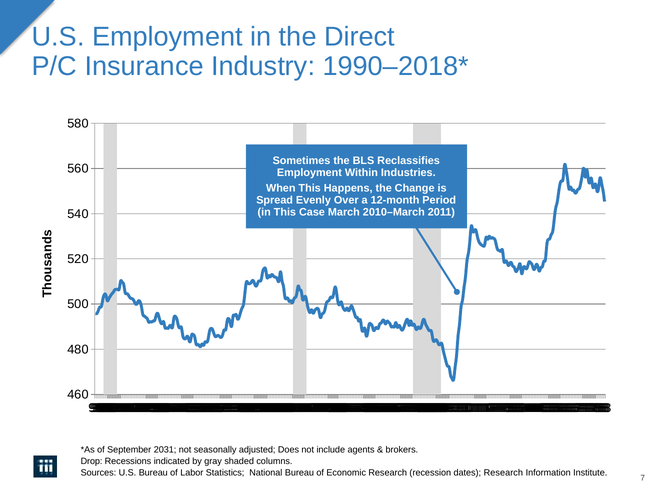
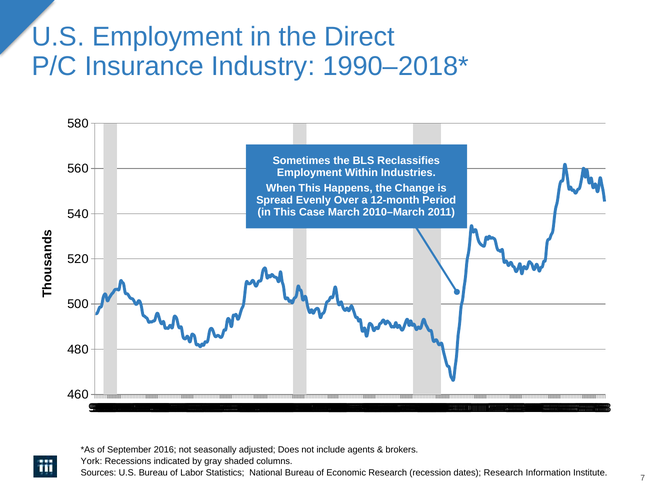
2031: 2031 -> 2016 (165, 450)
Drop: Drop -> York (91, 461)
